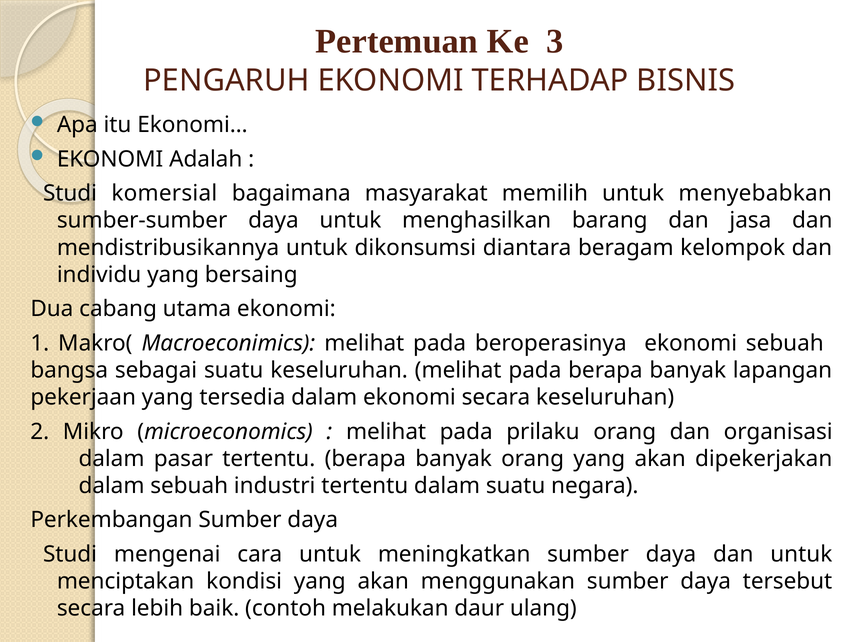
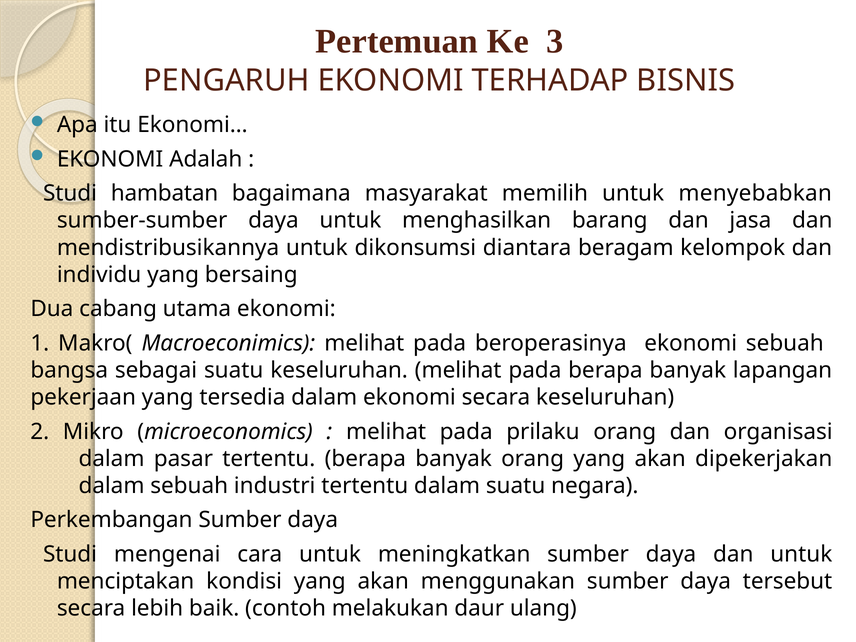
komersial: komersial -> hambatan (165, 193)
